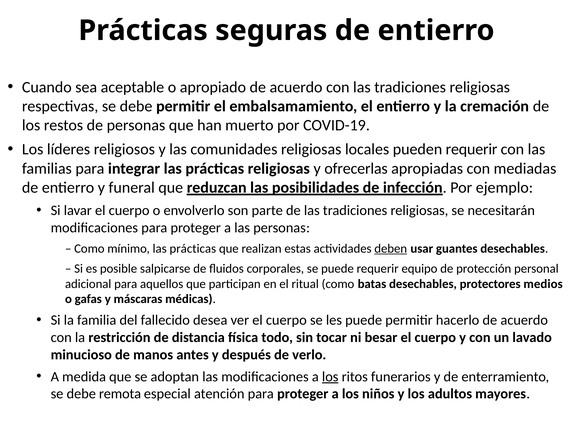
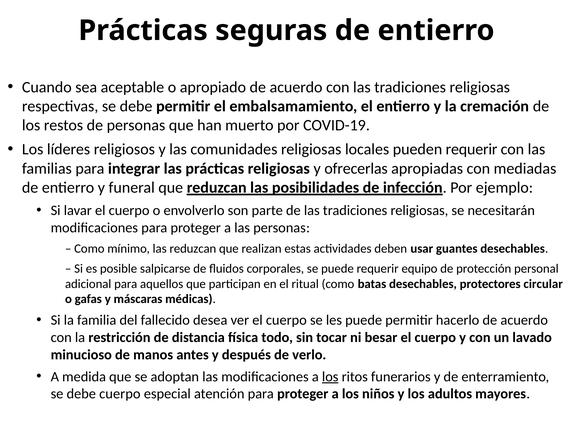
mínimo las prácticas: prácticas -> reduzcan (193, 249)
deben underline: present -> none (391, 249)
medios: medios -> circular (543, 284)
debe remota: remota -> cuerpo (120, 394)
